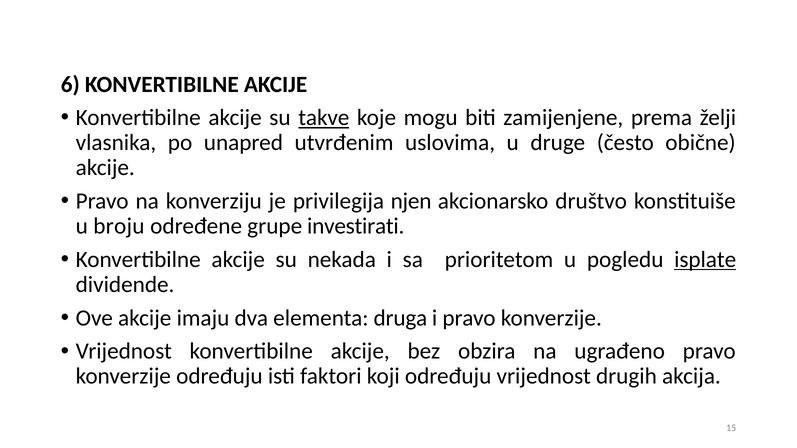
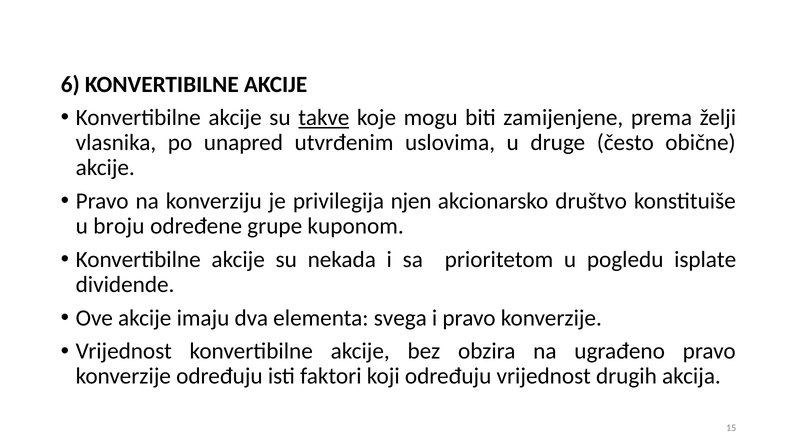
investirati: investirati -> kuponom (356, 226)
isplate underline: present -> none (705, 260)
druga: druga -> svega (400, 318)
